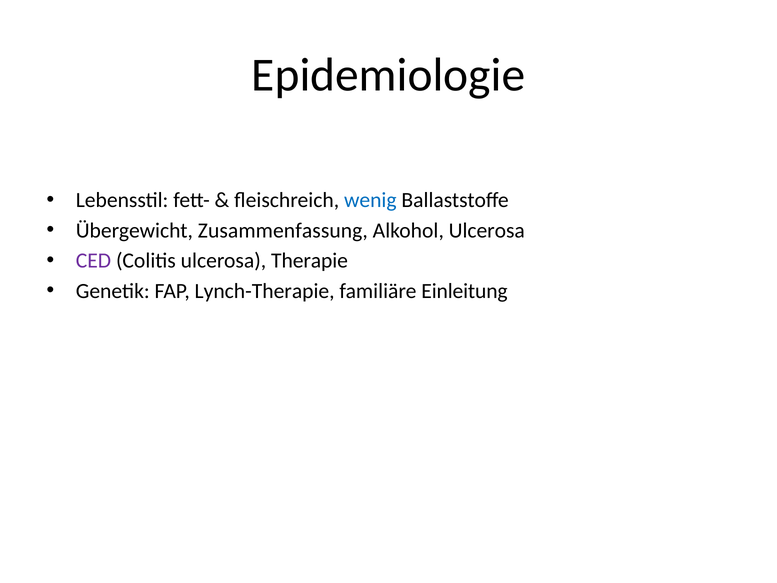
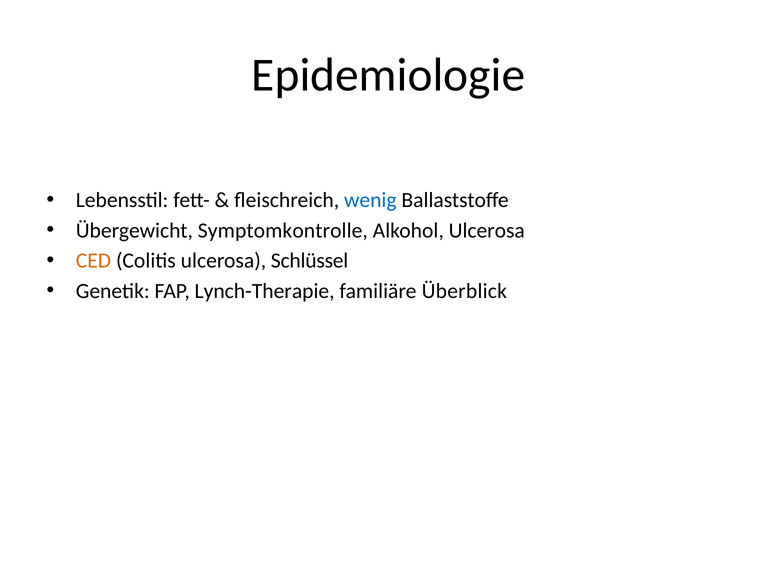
Zusammenfassung: Zusammenfassung -> Symptomkontrolle (283, 230)
CED colour: purple -> orange (93, 261)
Therapie: Therapie -> Schlüssel (310, 261)
Einleitung: Einleitung -> Überblick (464, 291)
